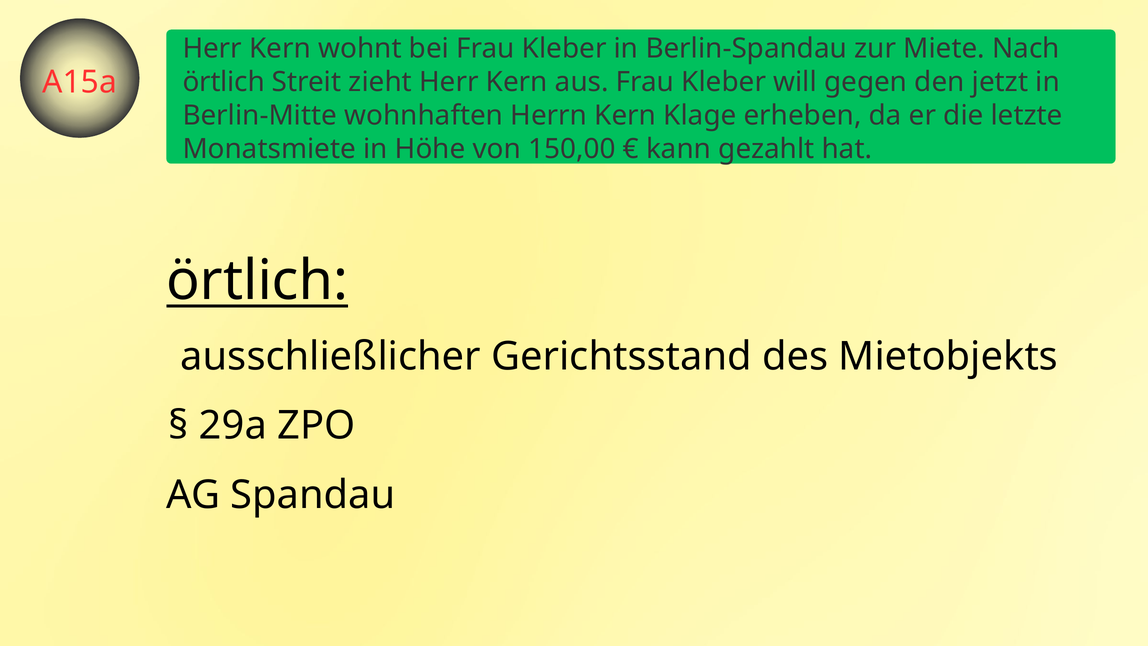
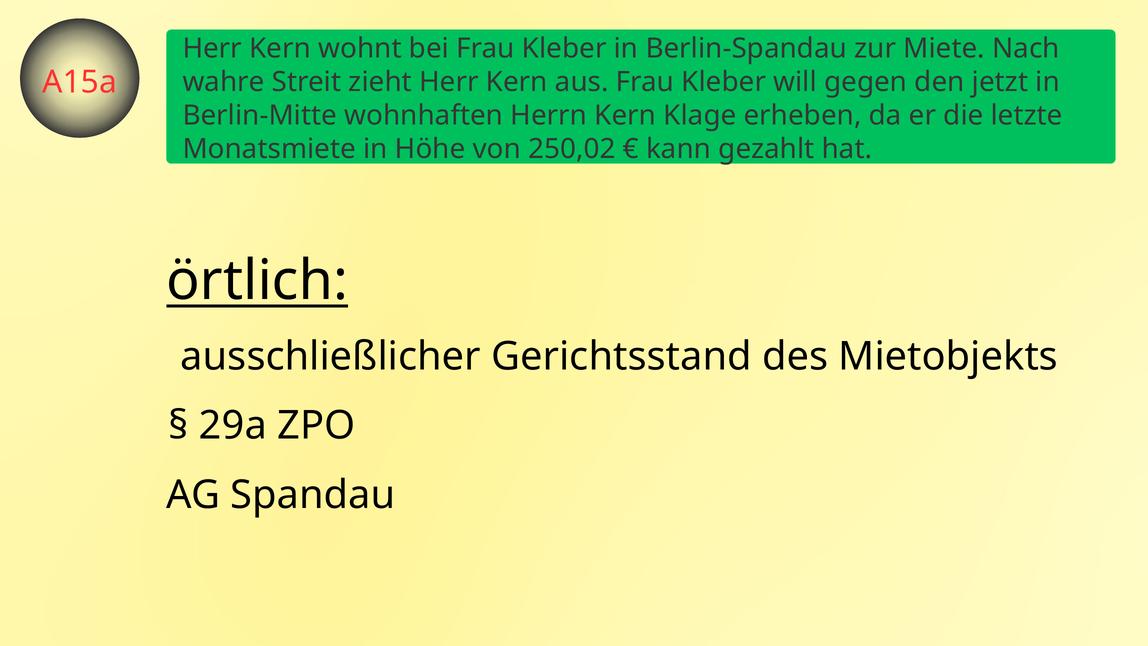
örtlich: örtlich -> wahre (224, 82)
150,00: 150,00 -> 250,02 (572, 149)
